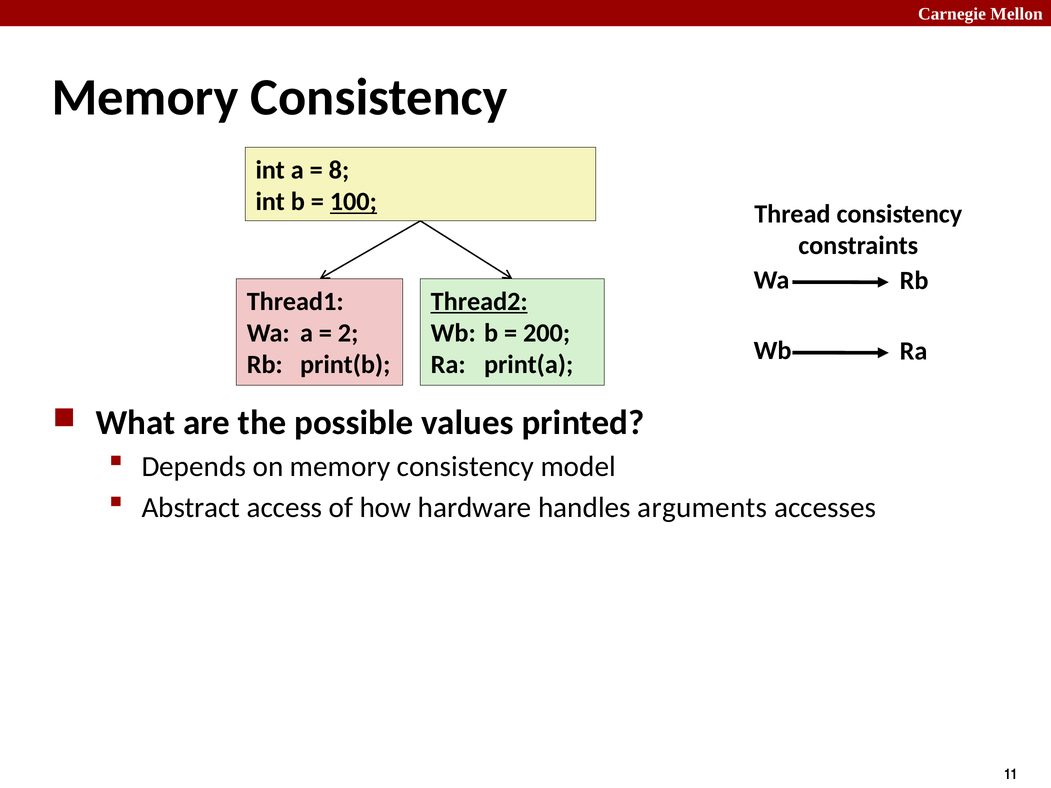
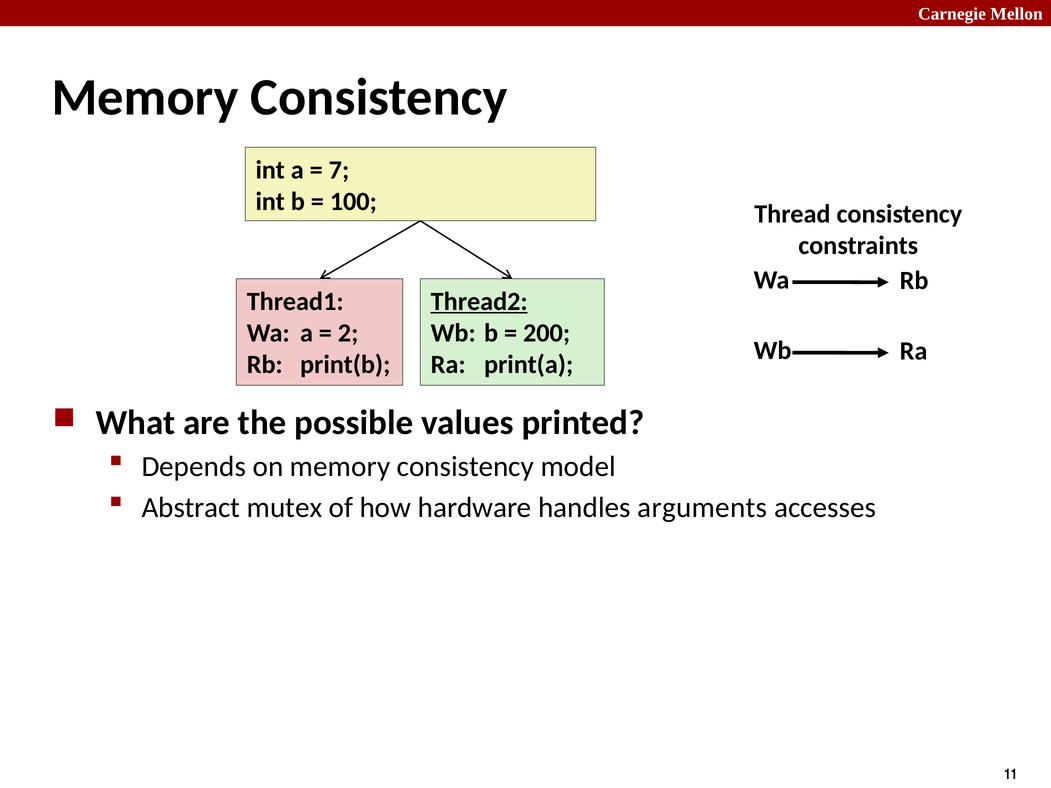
8: 8 -> 7 (339, 170)
100 underline: present -> none (353, 202)
access: access -> mutex (285, 508)
